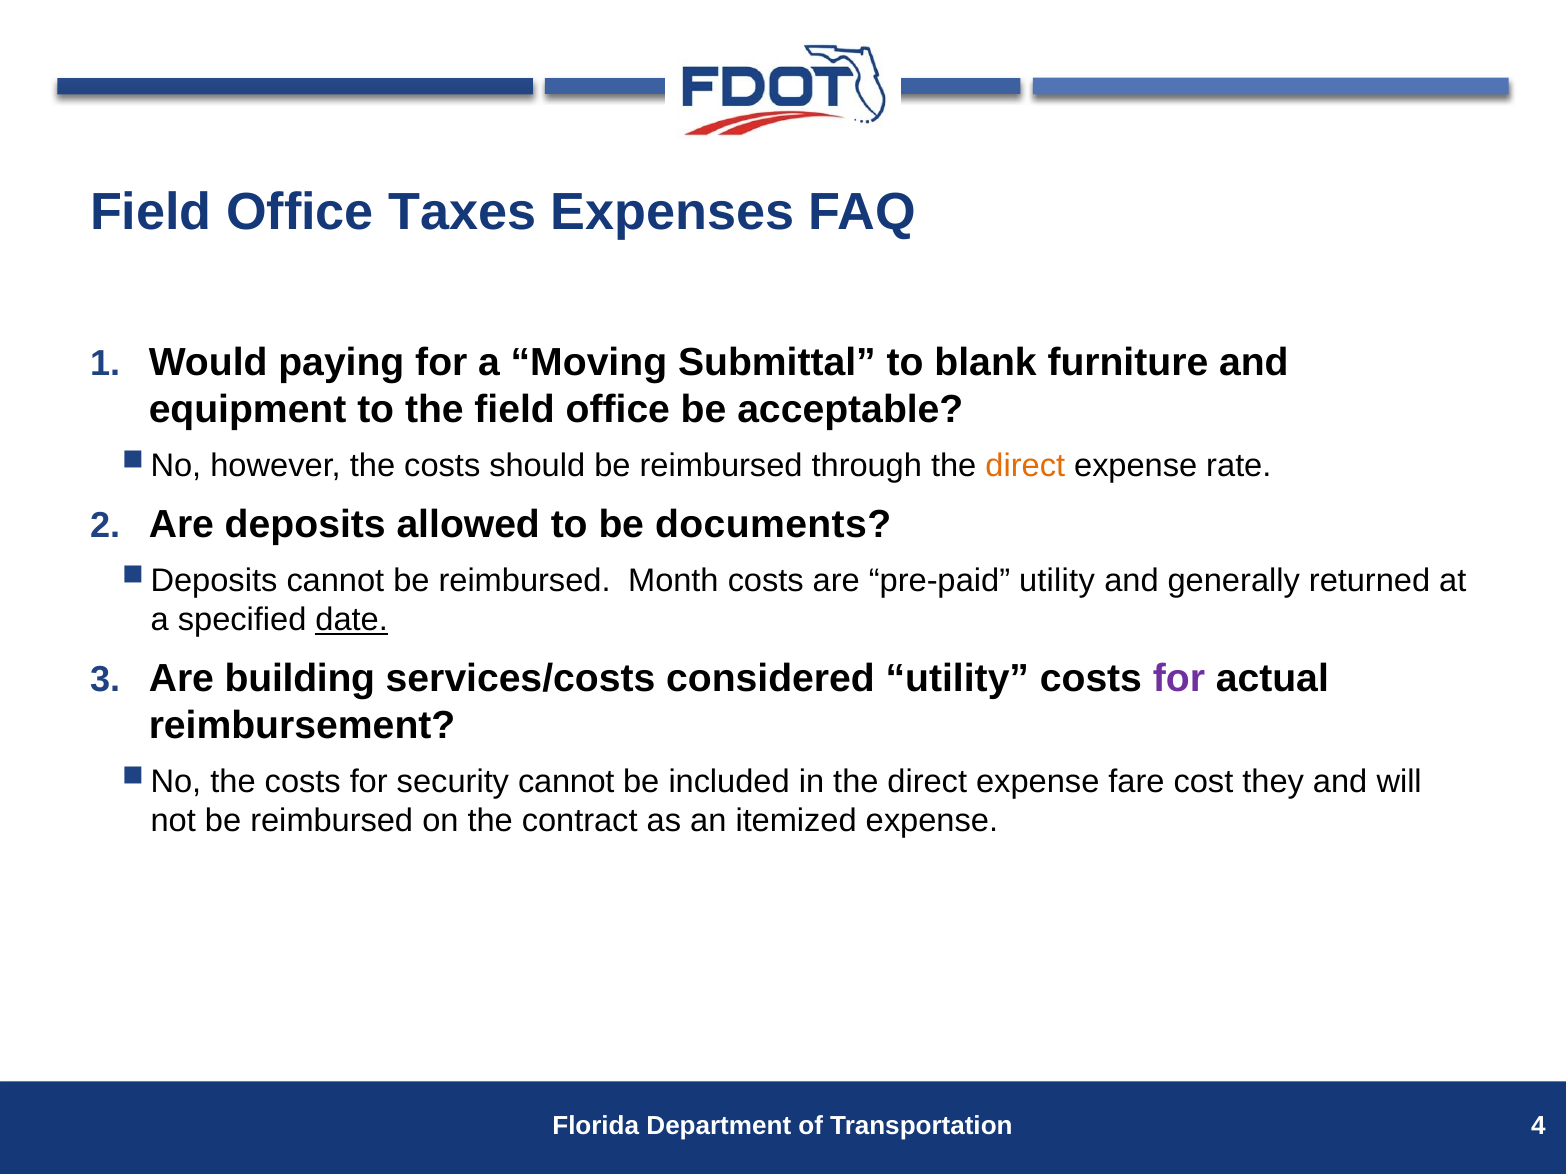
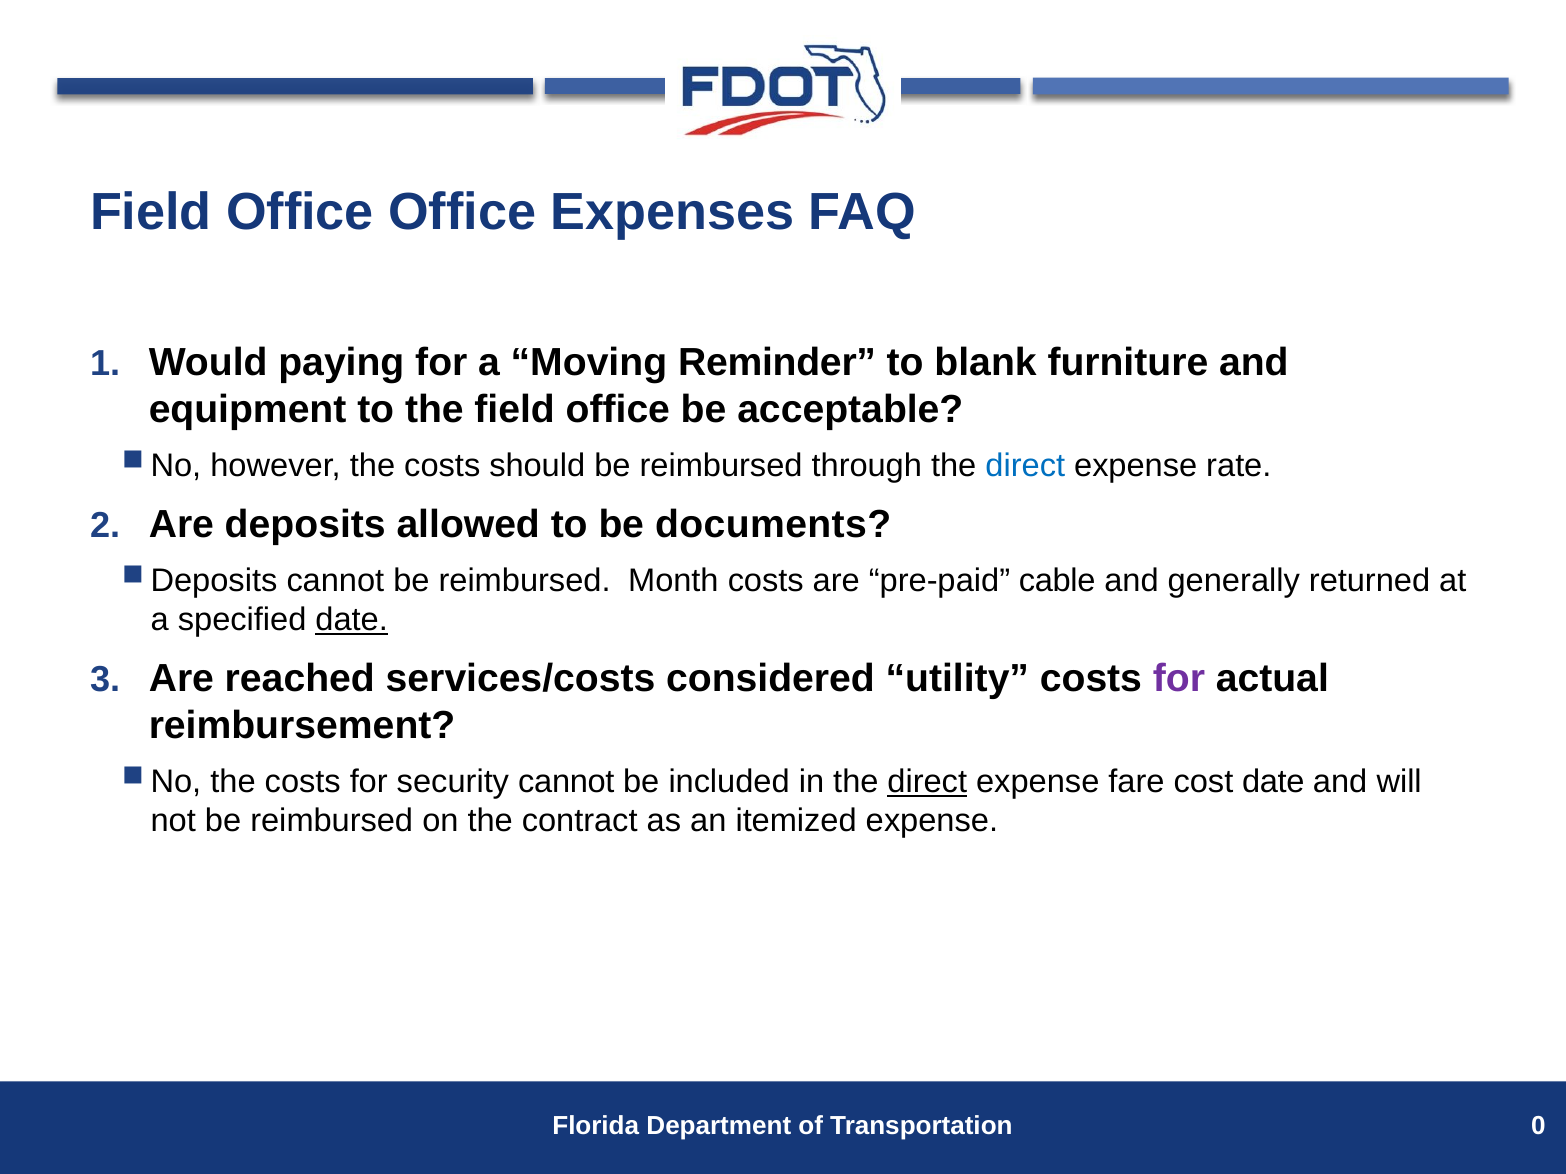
Office Taxes: Taxes -> Office (462, 212)
Submittal: Submittal -> Reminder (777, 362)
direct colour: orange -> blue (1025, 466)
pre-paid utility: utility -> cable (1057, 581)
building: building -> reached (300, 679)
direct underline: none -> present (927, 782)
cost they: they -> date (1273, 782)
4: 4 -> 0 (1538, 1126)
